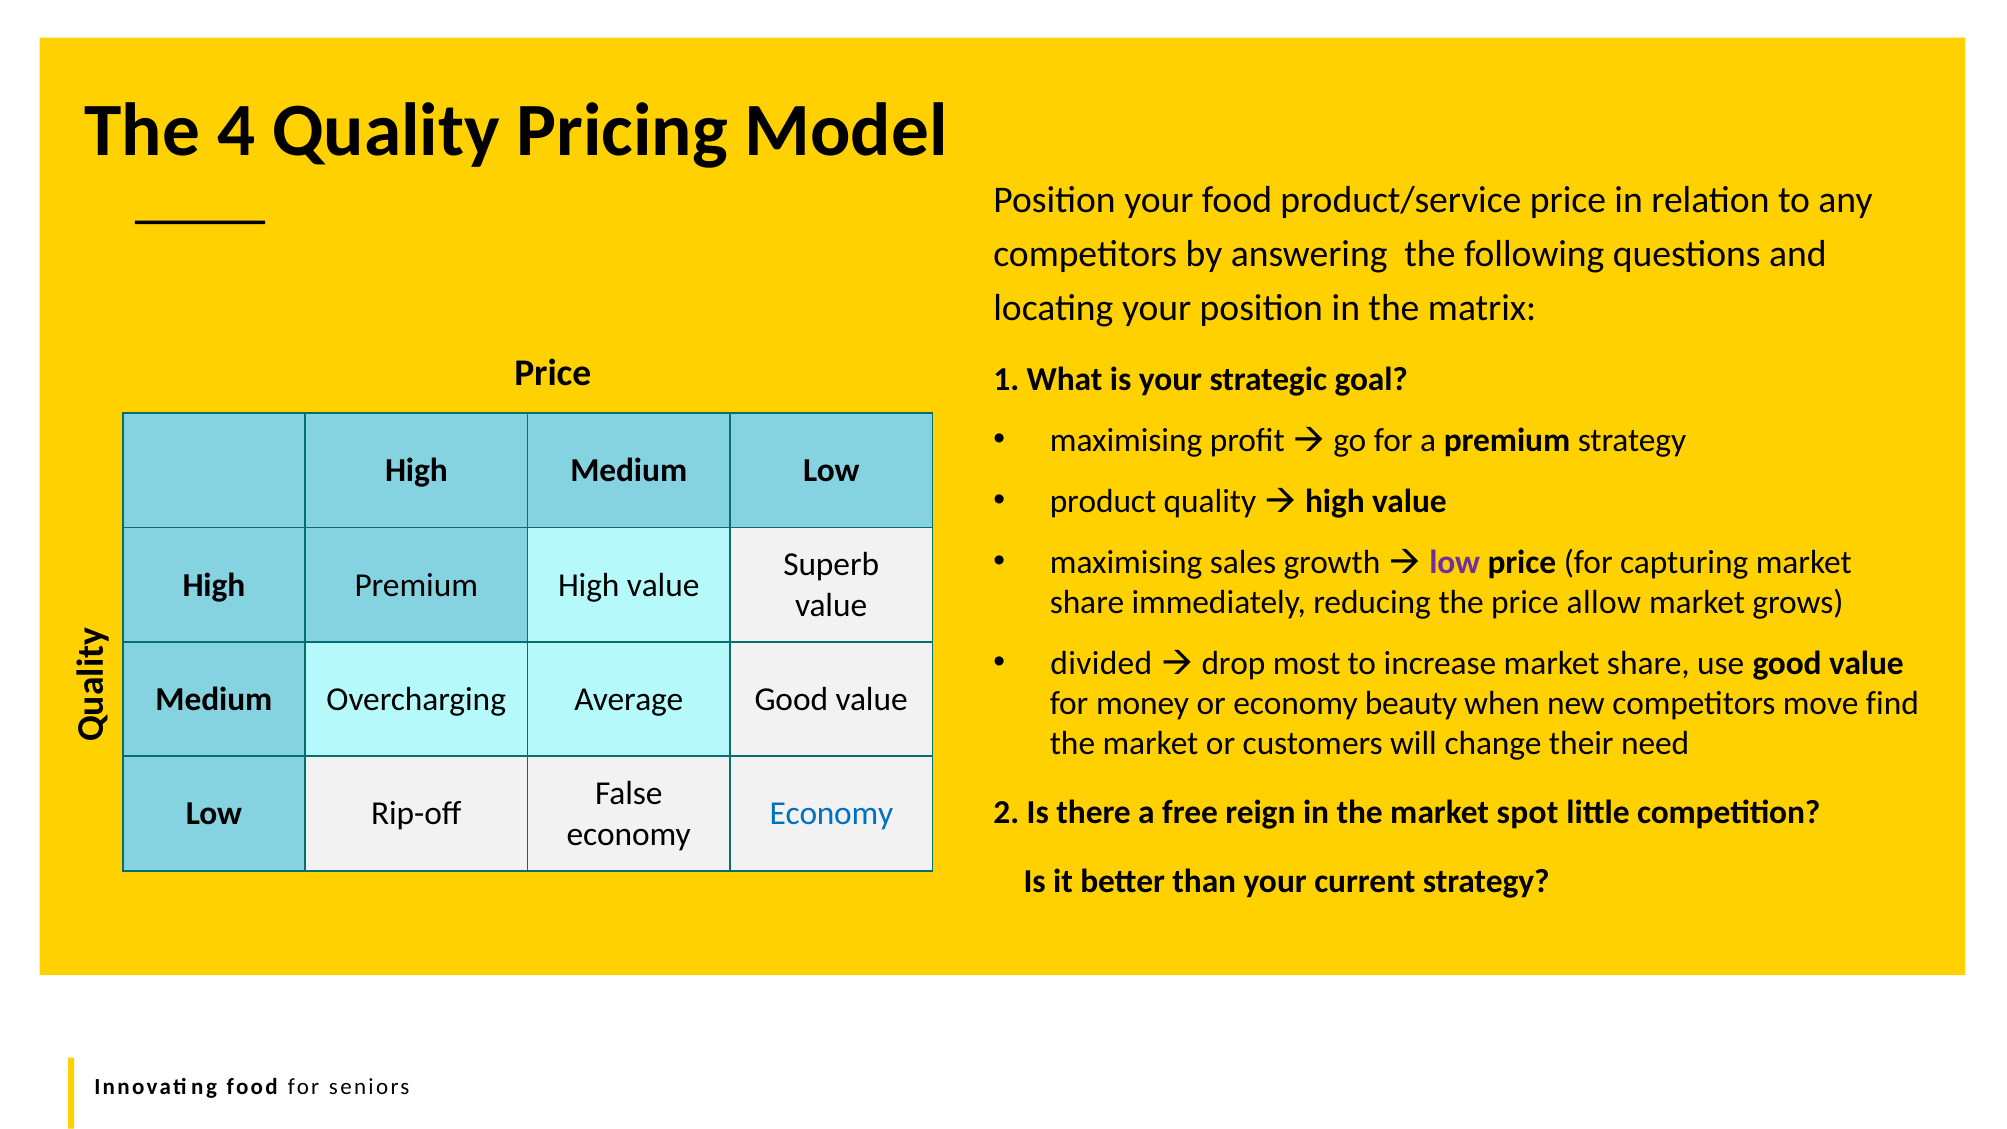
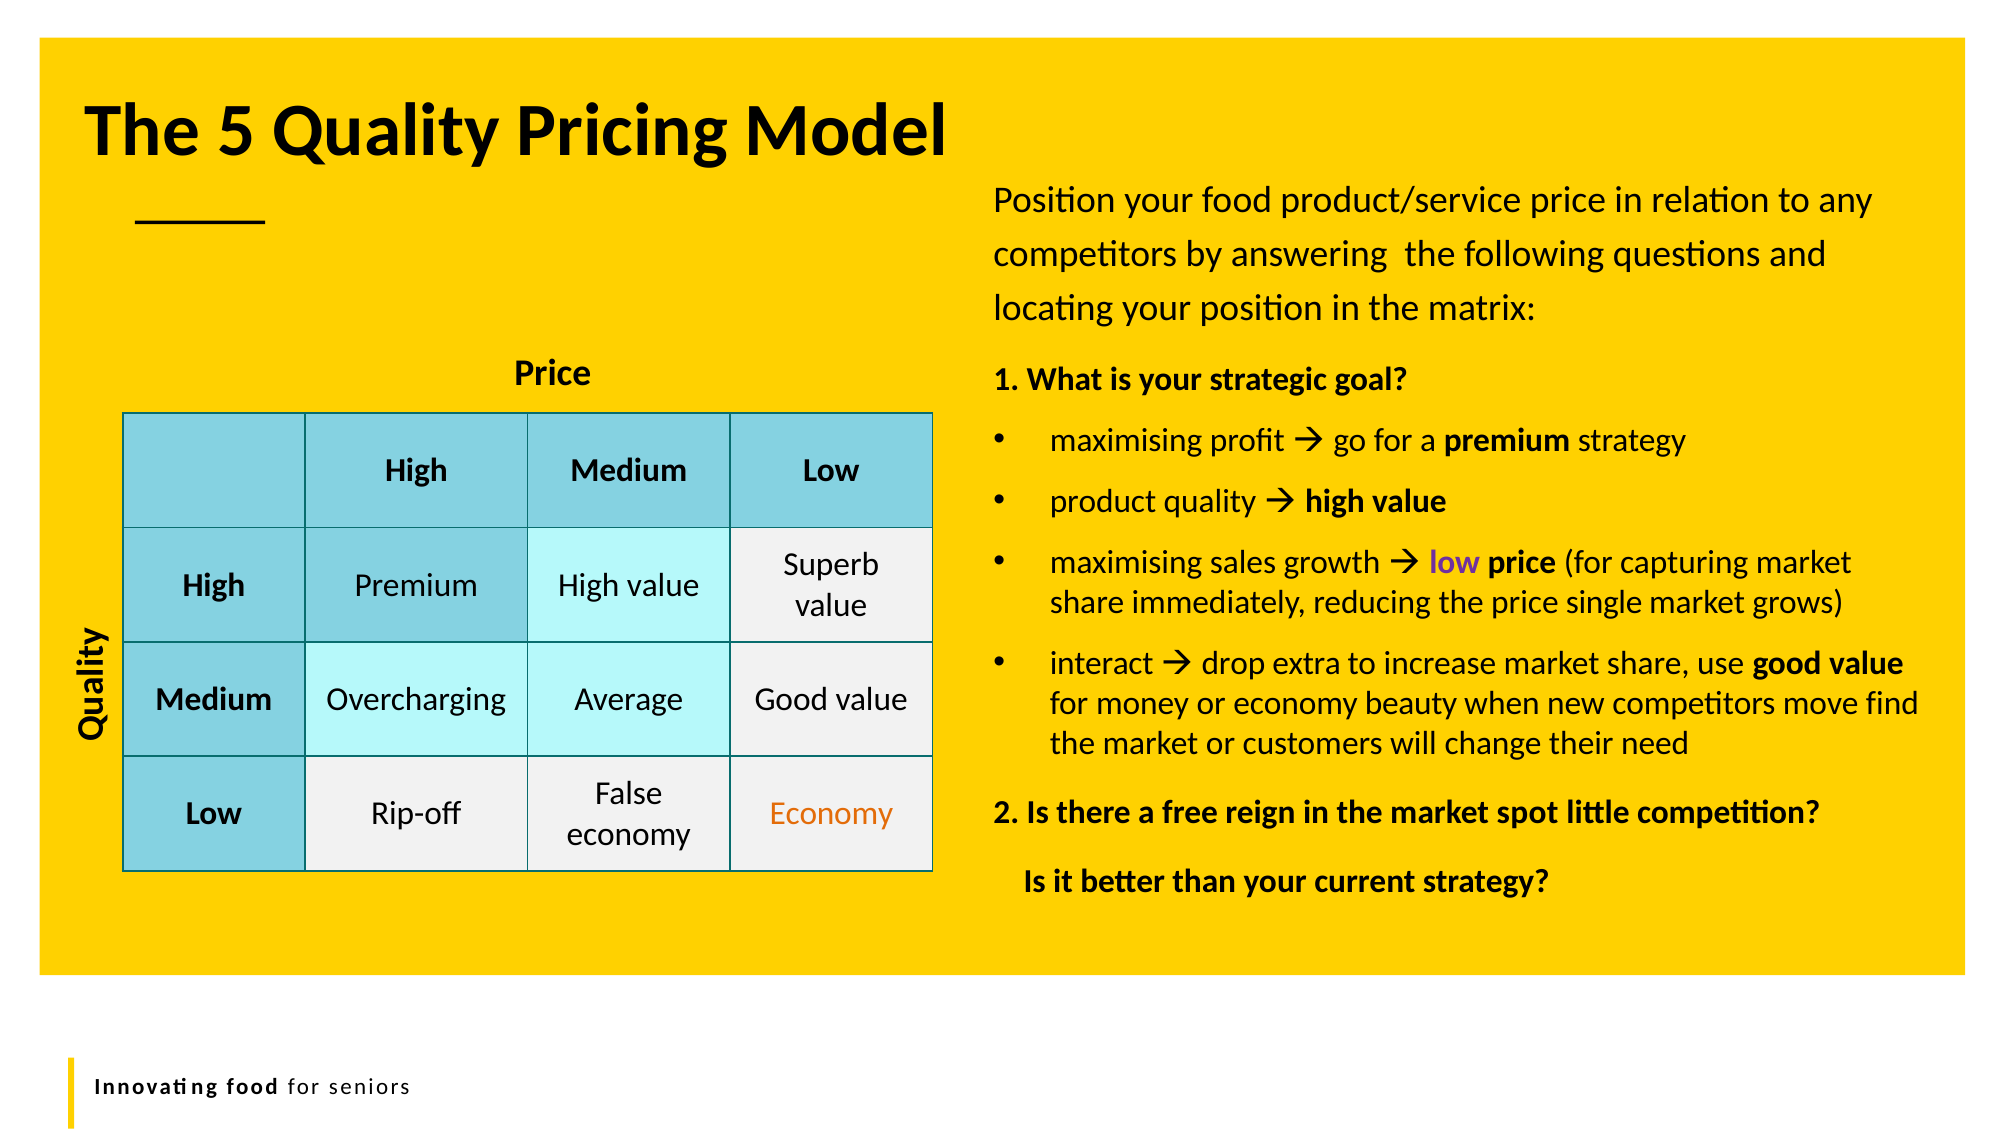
4: 4 -> 5 (236, 131)
allow: allow -> single (1604, 603)
divided: divided -> interact (1102, 664)
most: most -> extra (1307, 664)
Economy colour: blue -> orange (831, 814)
